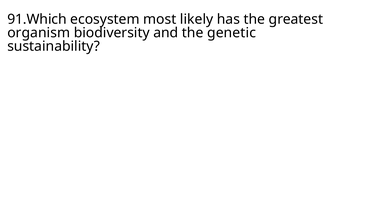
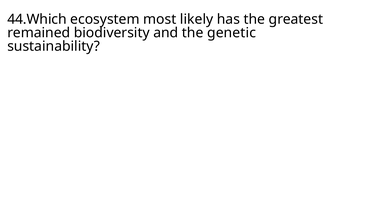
91.Which: 91.Which -> 44.Which (37, 19)
organism: organism -> remained (39, 33)
